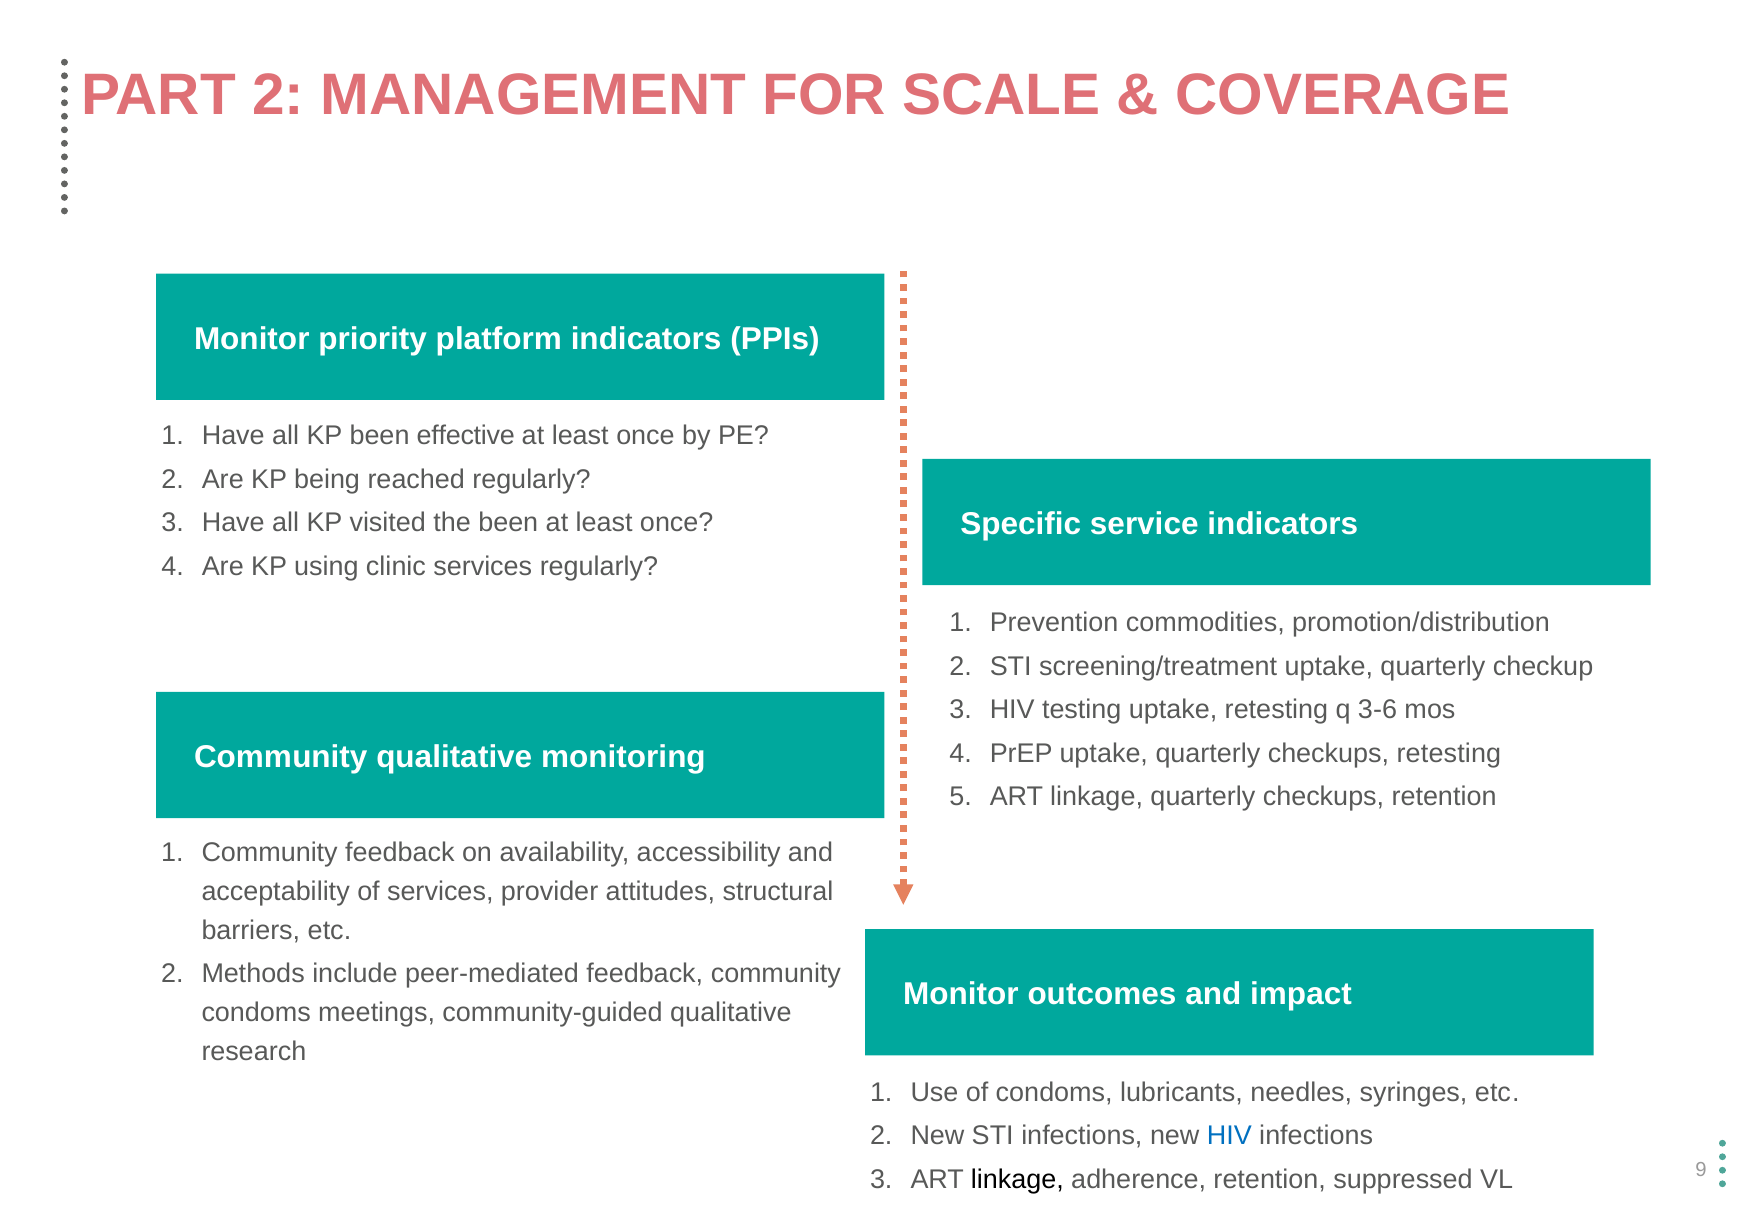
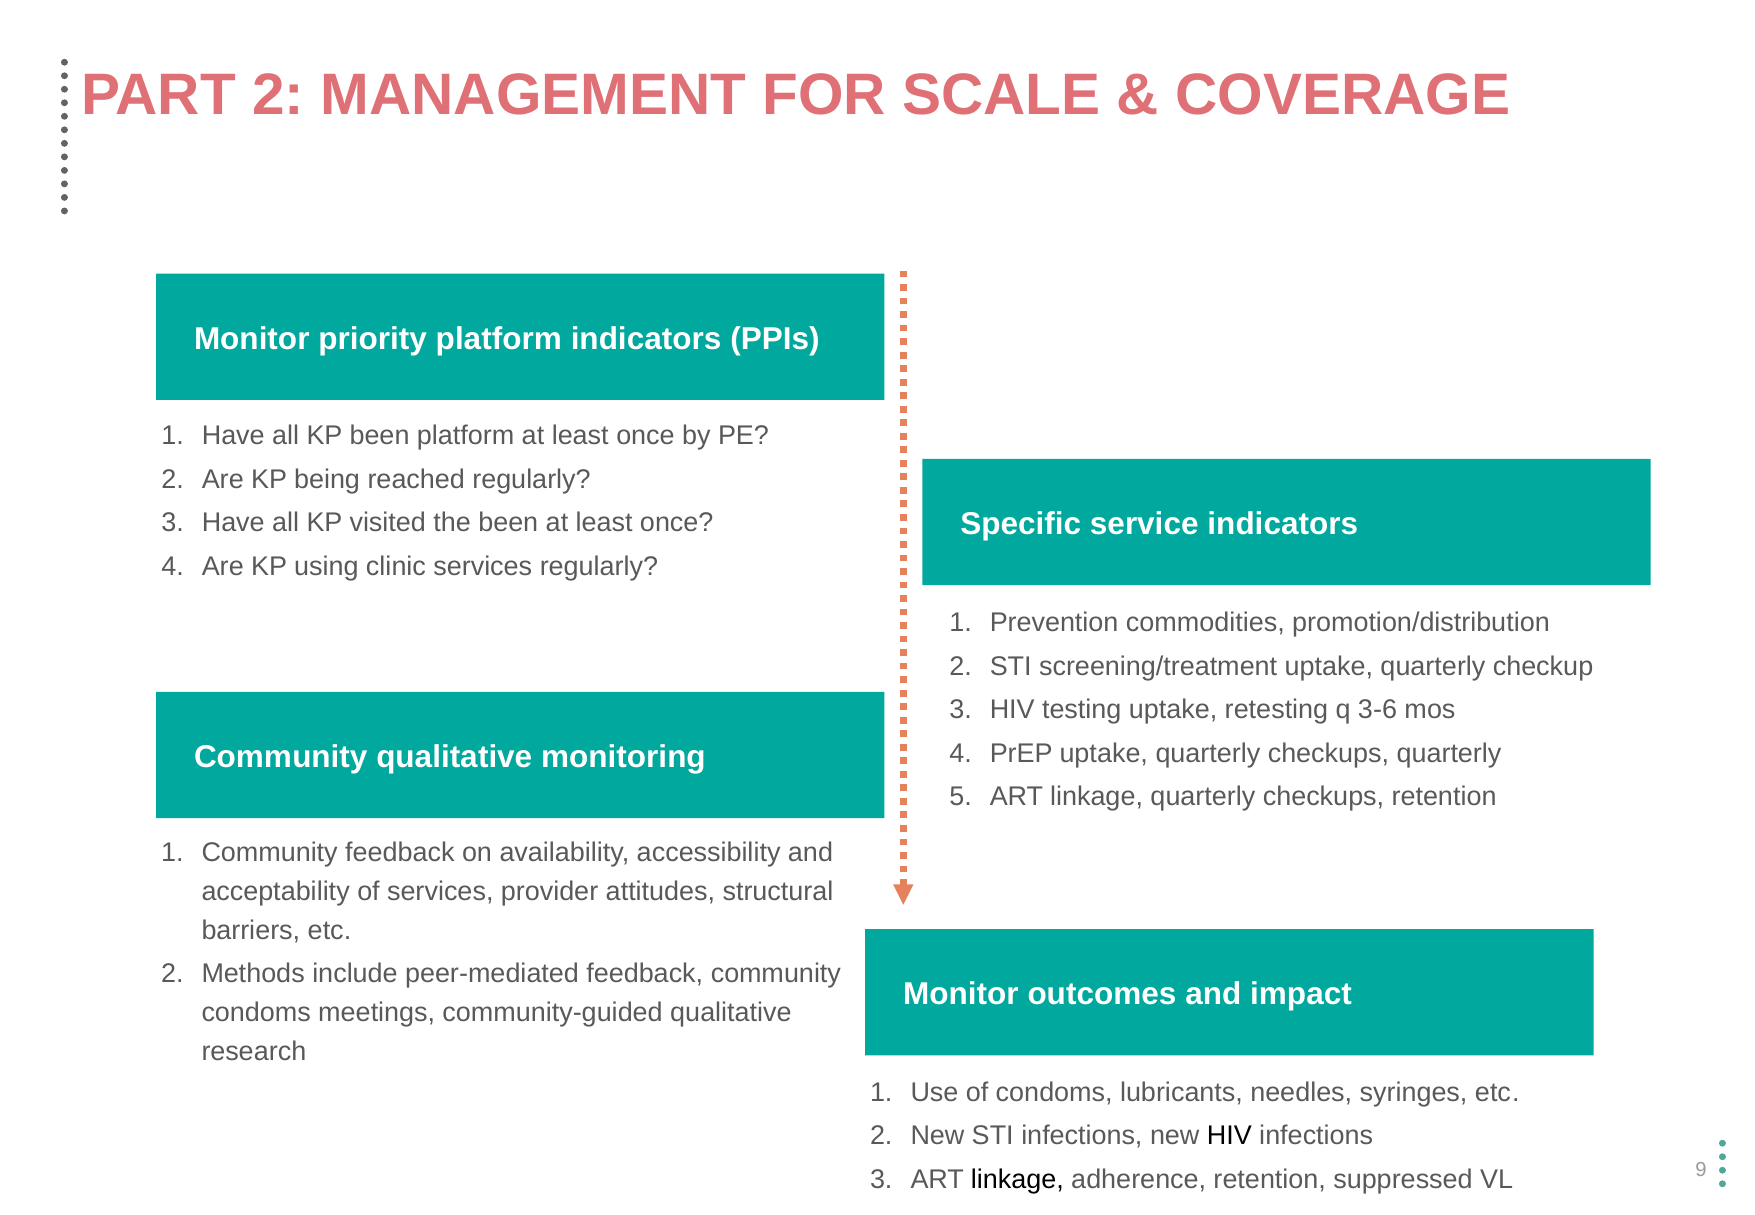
been effective: effective -> platform (466, 436)
checkups retesting: retesting -> quarterly (1449, 753)
HIV colour: blue -> black (1229, 1136)
